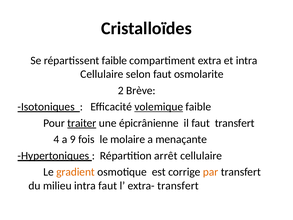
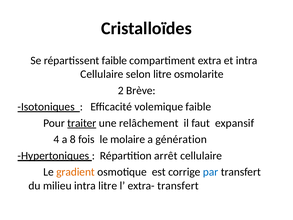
selon faut: faut -> litre (162, 74)
volemique underline: present -> none (159, 107)
épicrânienne: épicrânienne -> relâchement (149, 123)
faut transfert: transfert -> expansif (235, 123)
9: 9 -> 8 (73, 139)
menaçante: menaçante -> génération (181, 139)
par colour: orange -> blue (211, 172)
intra faut: faut -> litre (108, 185)
